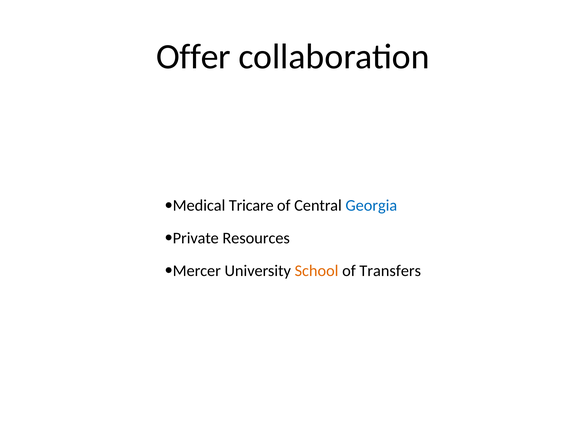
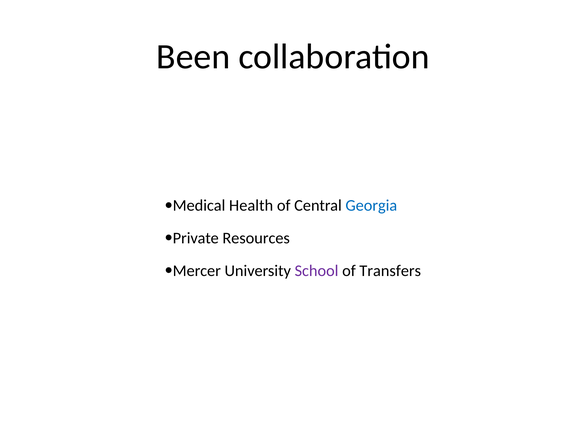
Offer: Offer -> Been (193, 57)
Tricare: Tricare -> Health (251, 206)
School colour: orange -> purple (317, 271)
